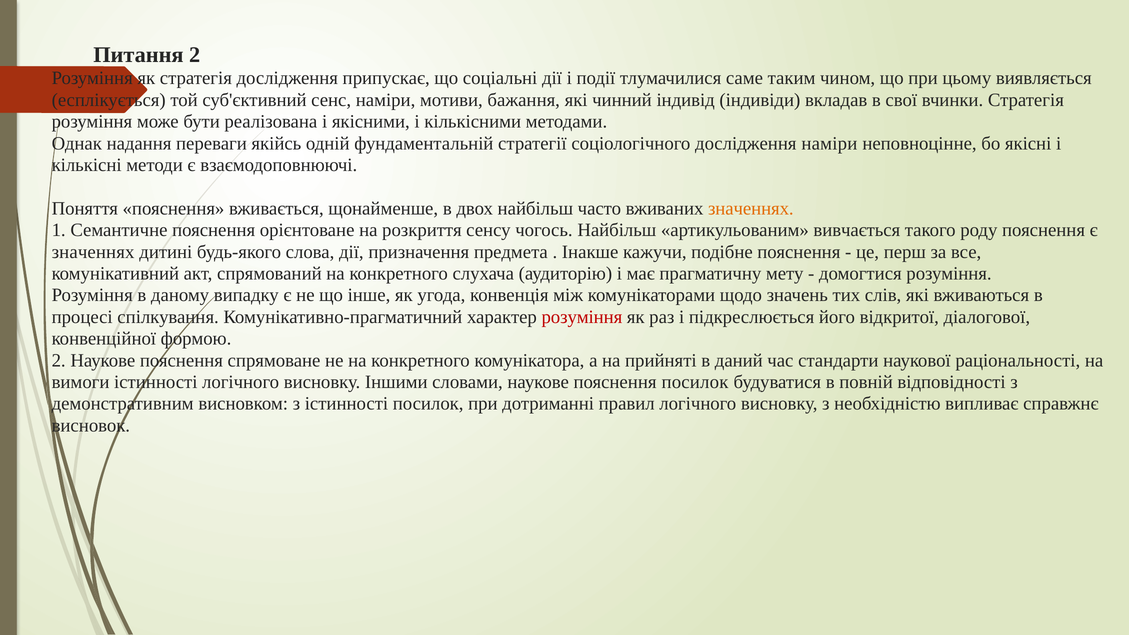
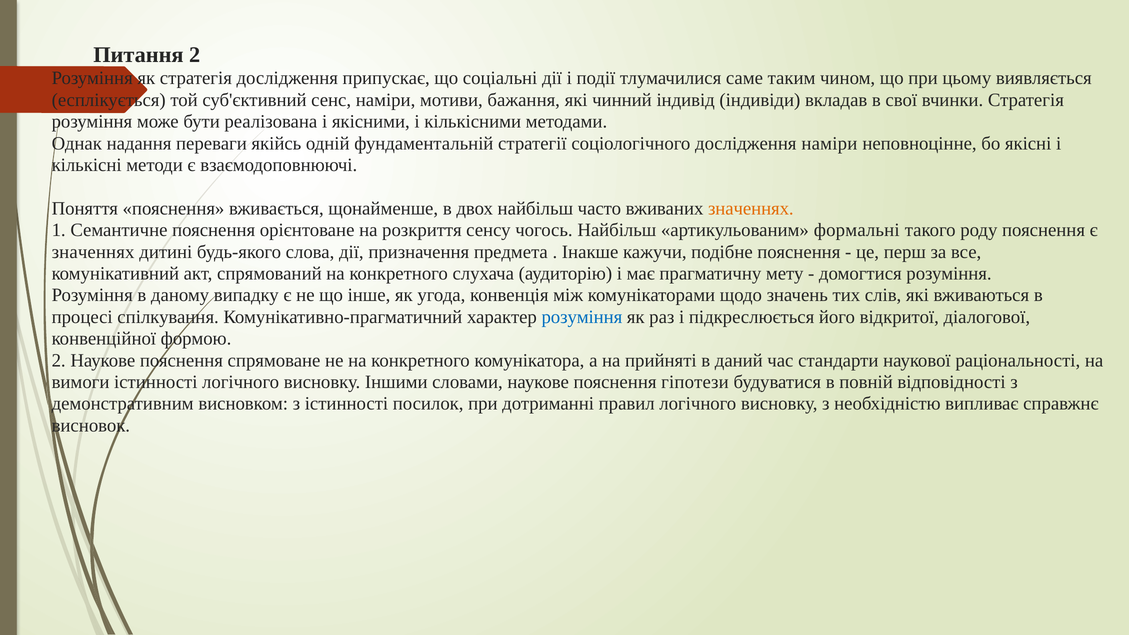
вивчається: вивчається -> формальні (857, 230)
розуміння colour: red -> blue (582, 317)
пояснення посилок: посилок -> гіпотези (695, 382)
